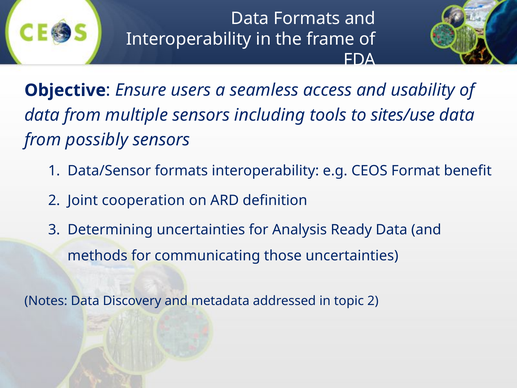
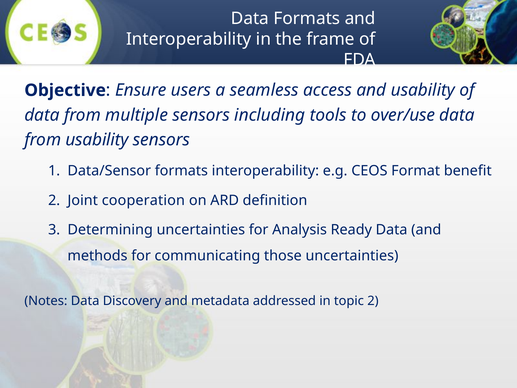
sites/use: sites/use -> over/use (403, 115)
from possibly: possibly -> usability (97, 140)
